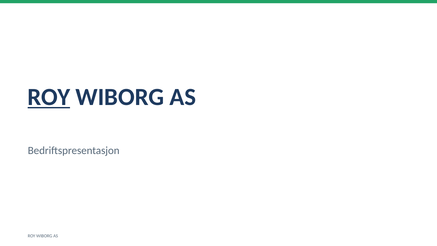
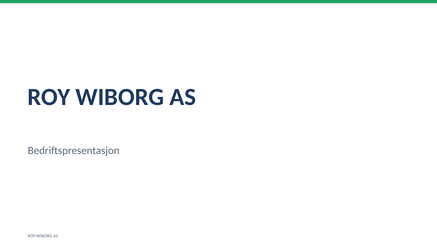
ROY underline: present -> none (49, 97)
